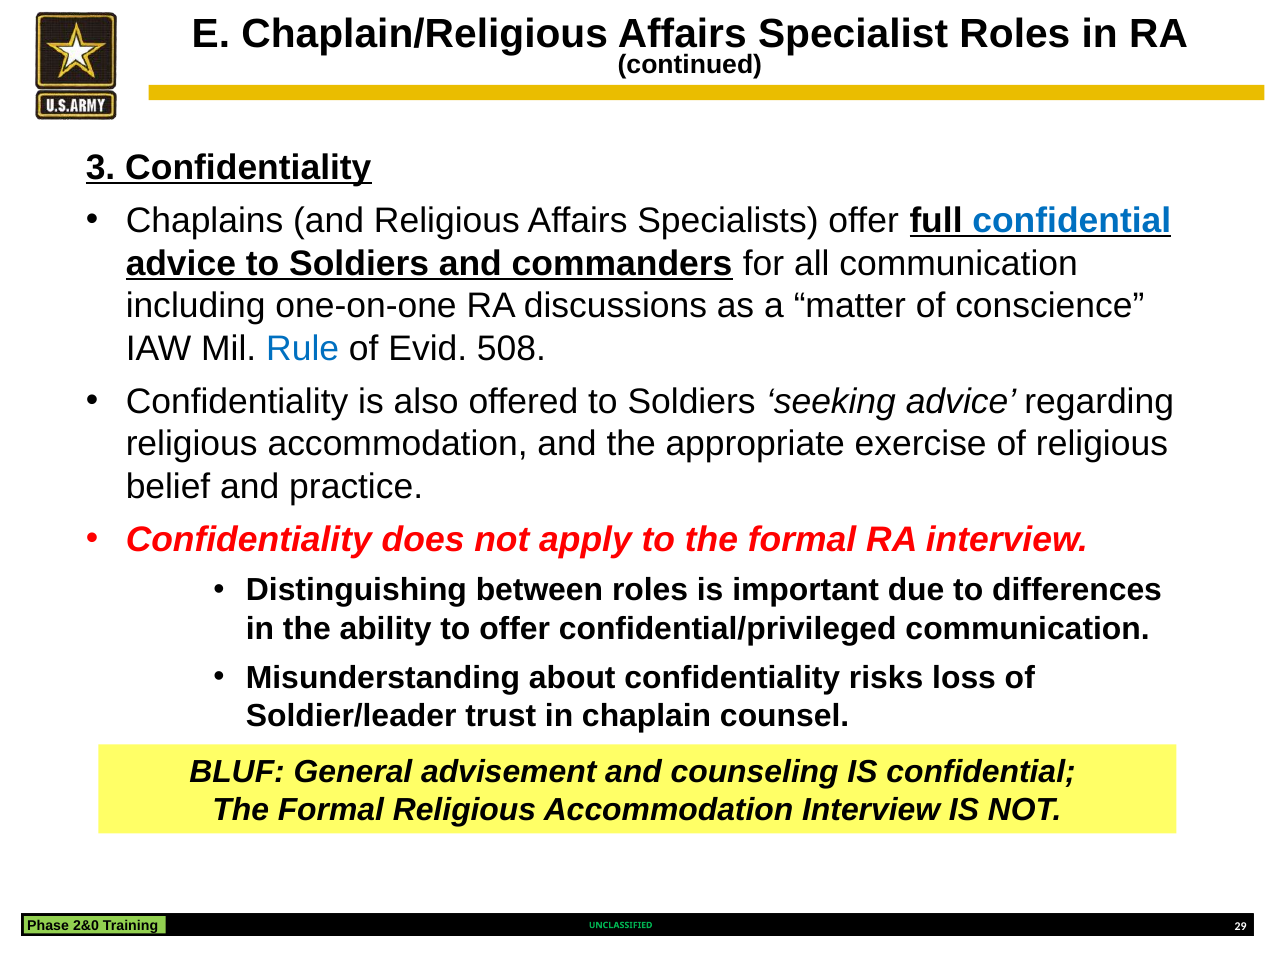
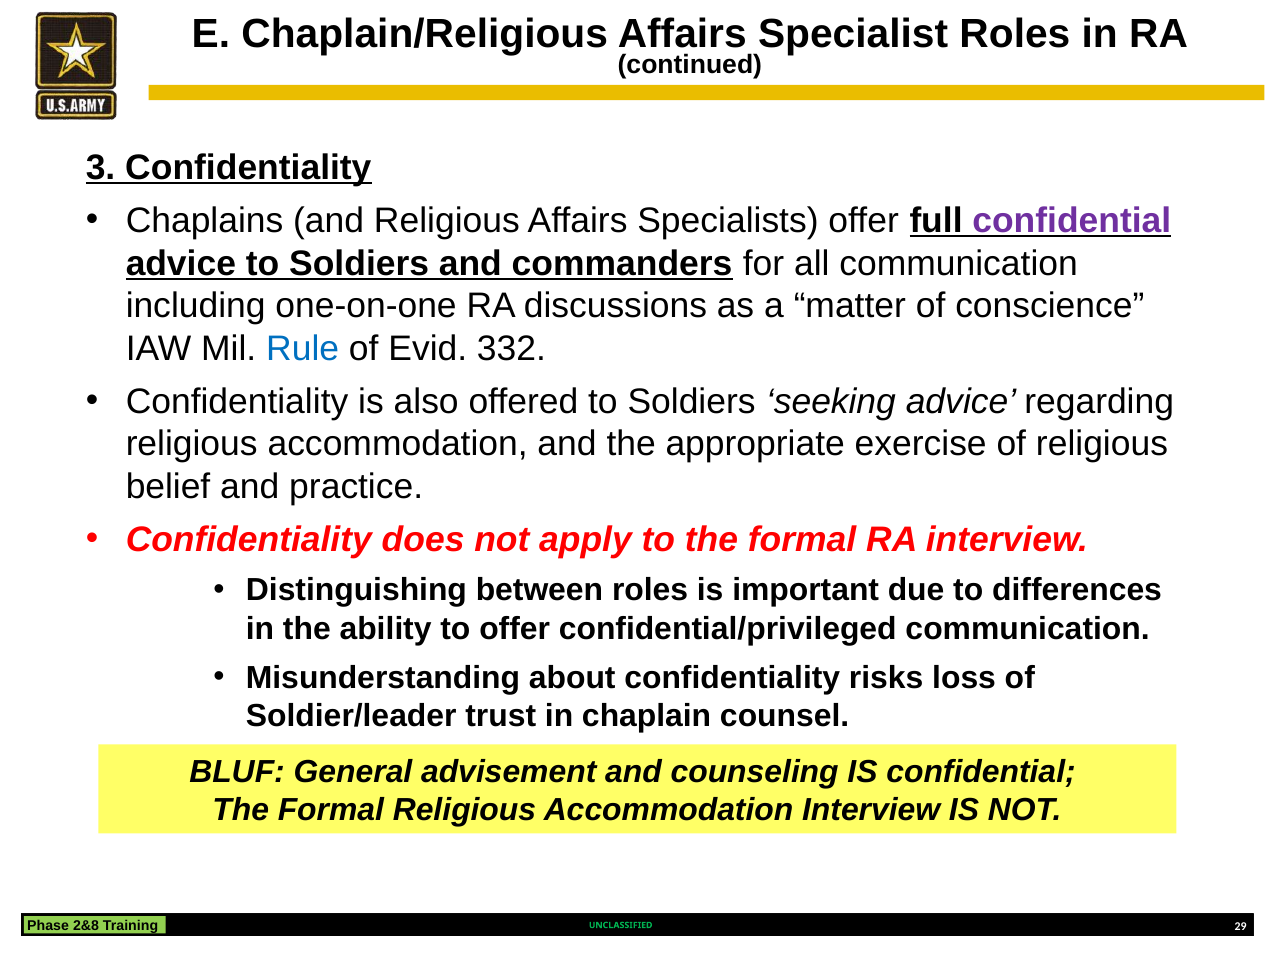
confidential colour: blue -> purple (1072, 221)
508: 508 -> 332 (511, 348)
2&0: 2&0 -> 2&8 (86, 926)
